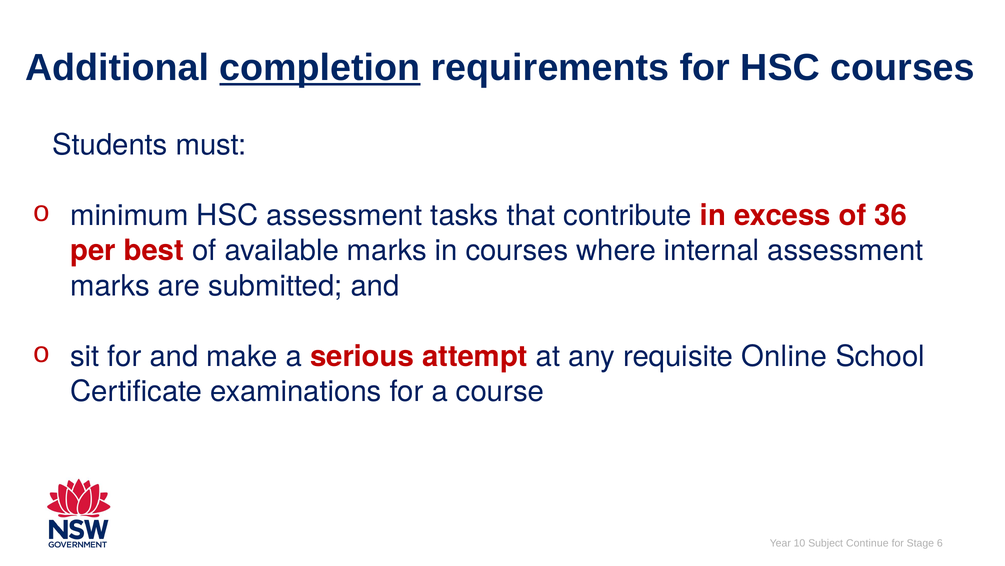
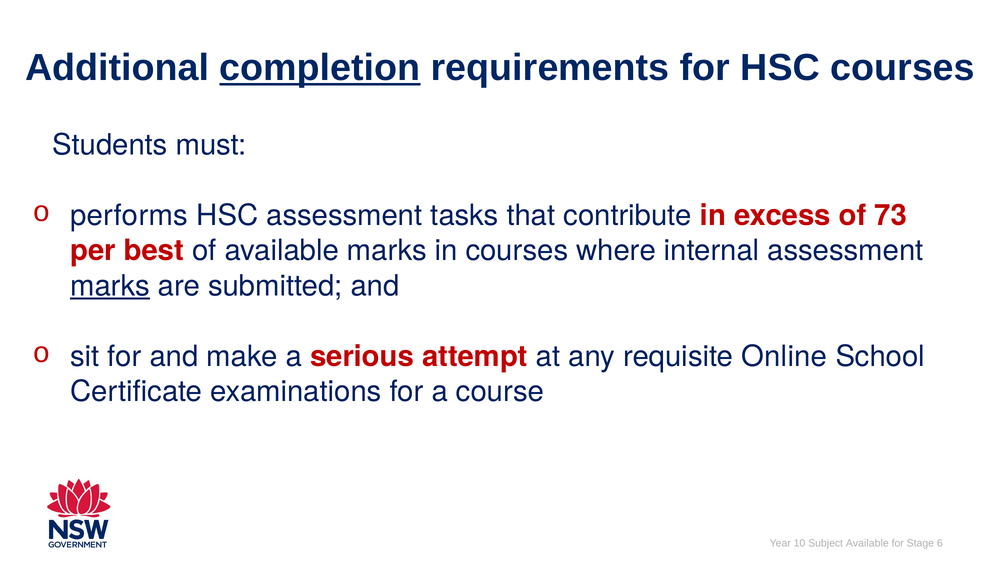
minimum: minimum -> performs (129, 215)
36: 36 -> 73 (891, 215)
marks underline: none -> present (110, 286)
Subject Continue: Continue -> Available (867, 543)
